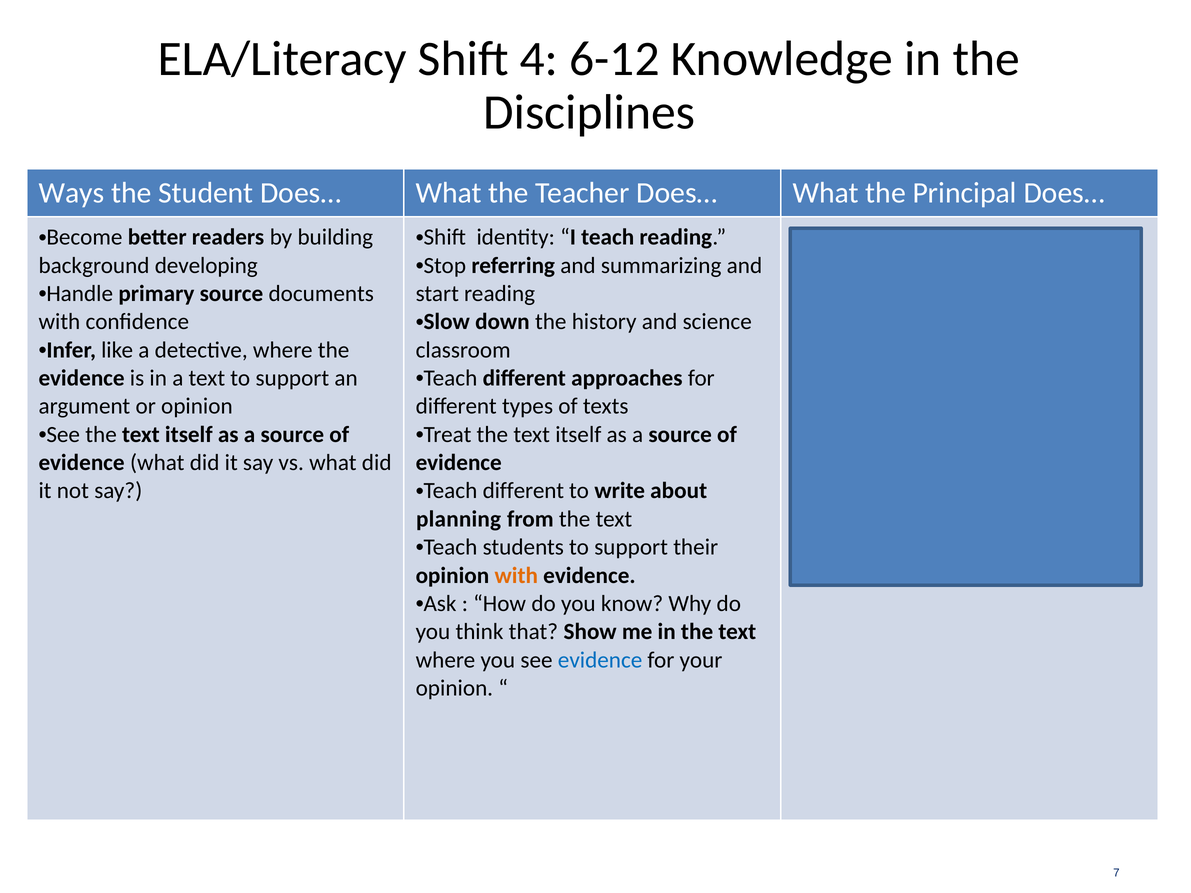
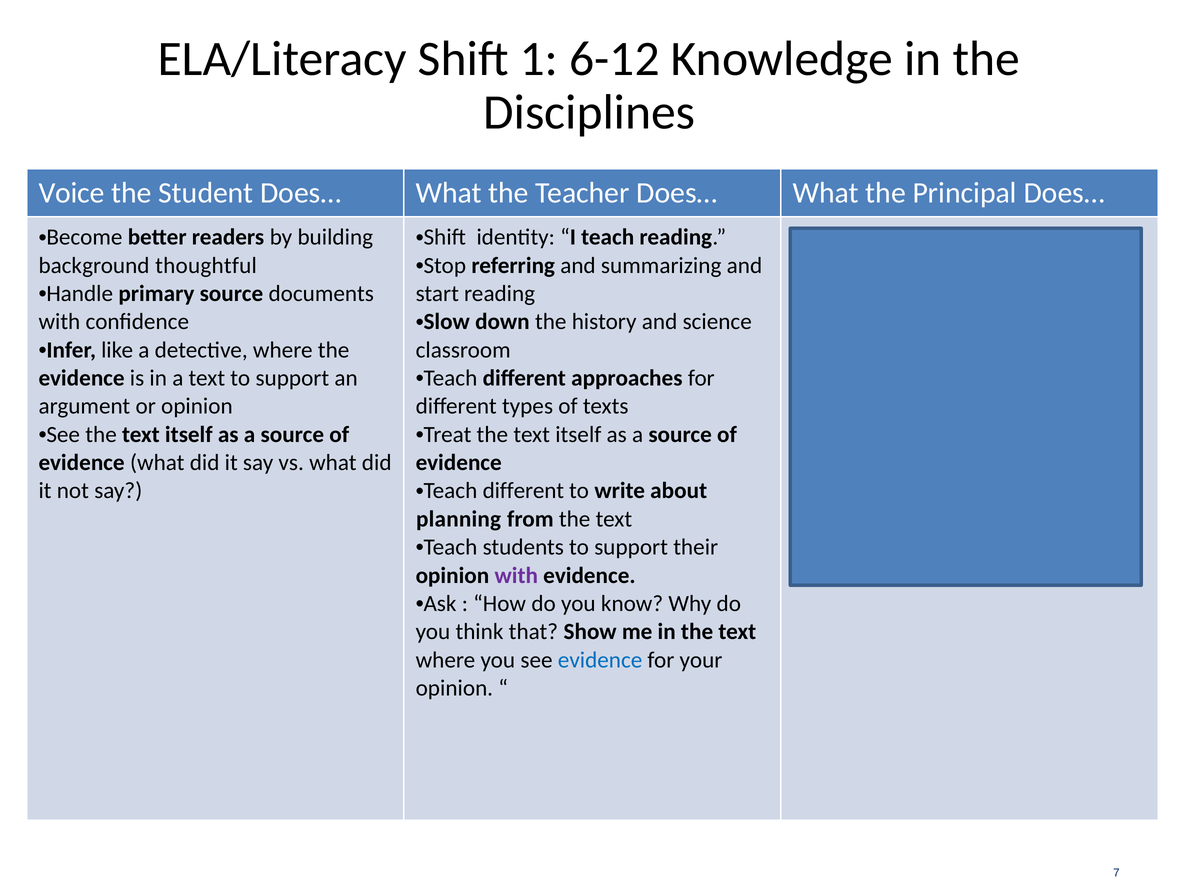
4: 4 -> 1 (539, 59)
Ways: Ways -> Voice (72, 193)
developing: developing -> thoughtful (206, 266)
with colour: orange -> purple (516, 576)
